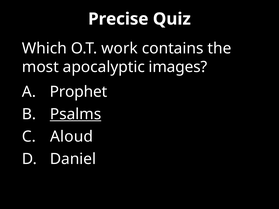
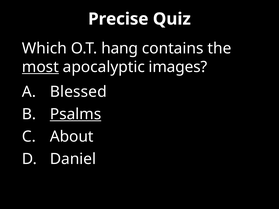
work: work -> hang (120, 48)
most underline: none -> present (40, 67)
Prophet: Prophet -> Blessed (78, 92)
Aloud: Aloud -> About (72, 137)
